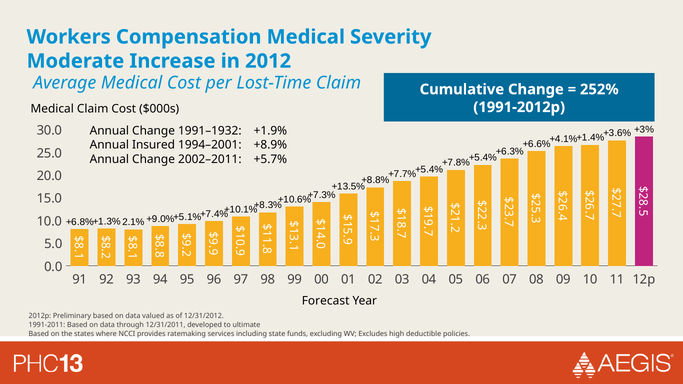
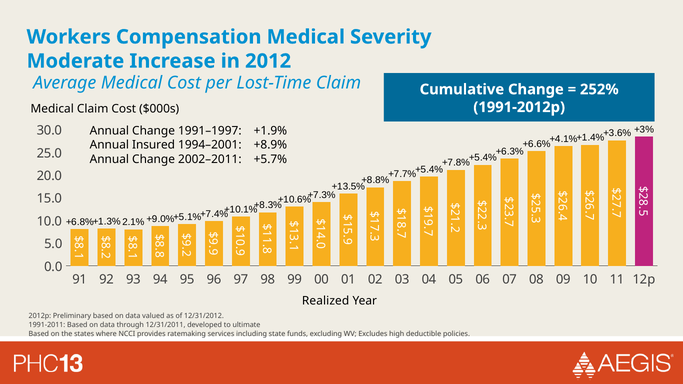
1991–1932: 1991–1932 -> 1991–1997 (210, 131)
Forecast: Forecast -> Realized (326, 301)
